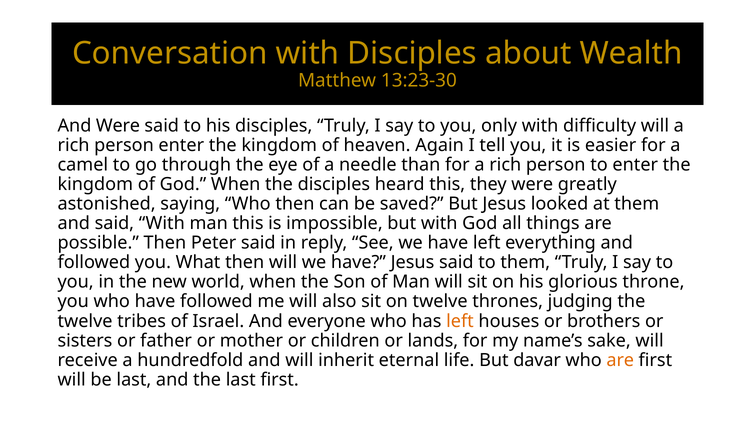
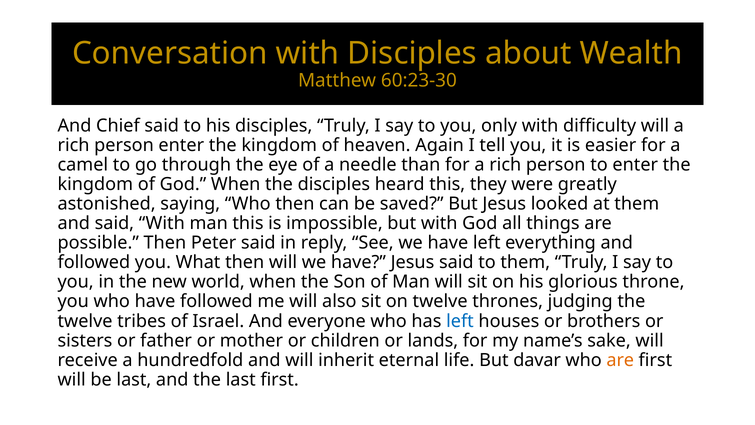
13:23-30: 13:23-30 -> 60:23-30 (419, 81)
And Were: Were -> Chief (118, 126)
left colour: orange -> blue (460, 321)
